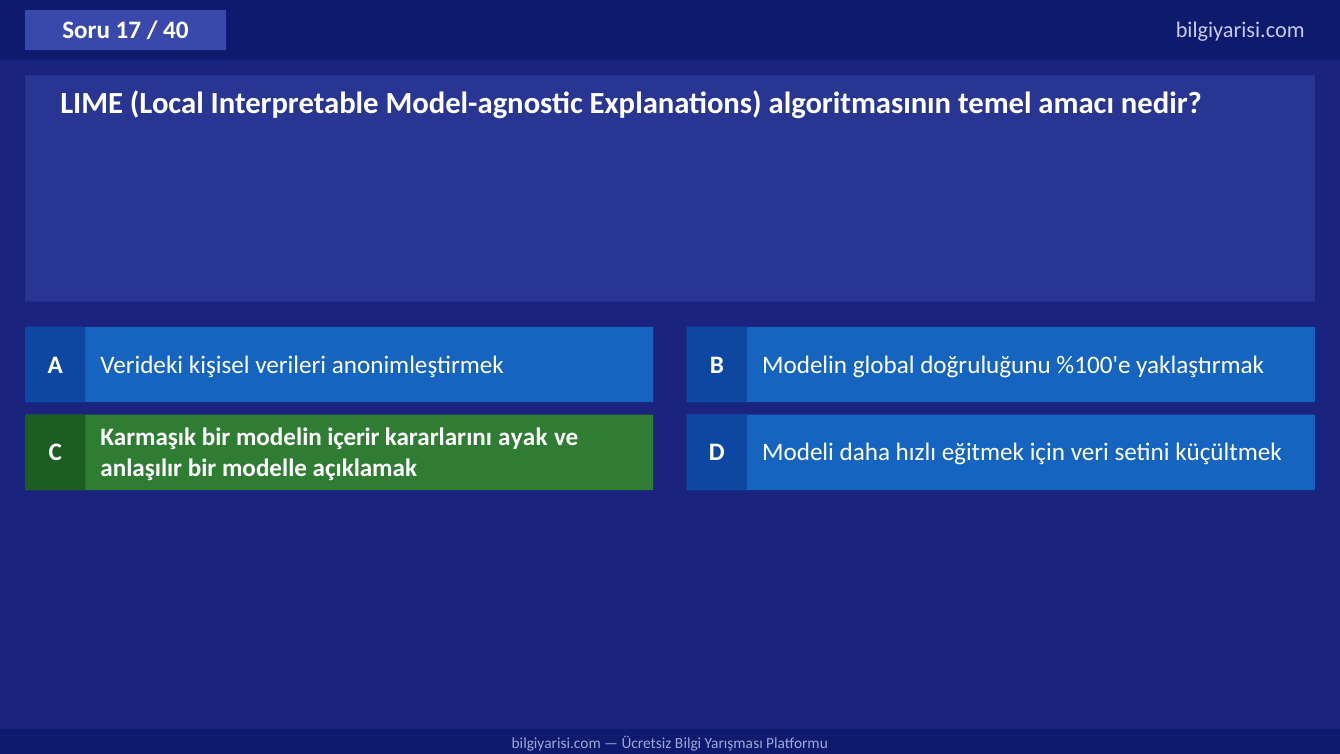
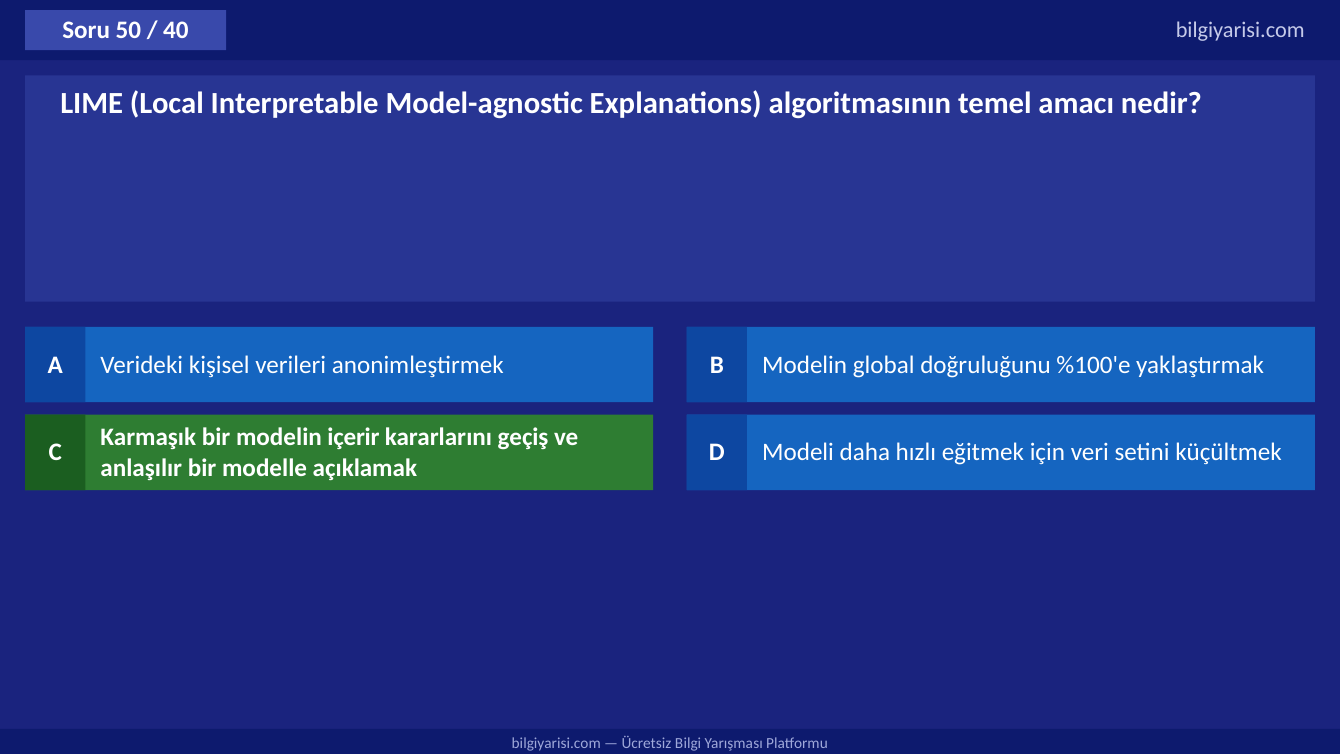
17: 17 -> 50 (128, 31)
ayak: ayak -> geçiş (523, 437)
